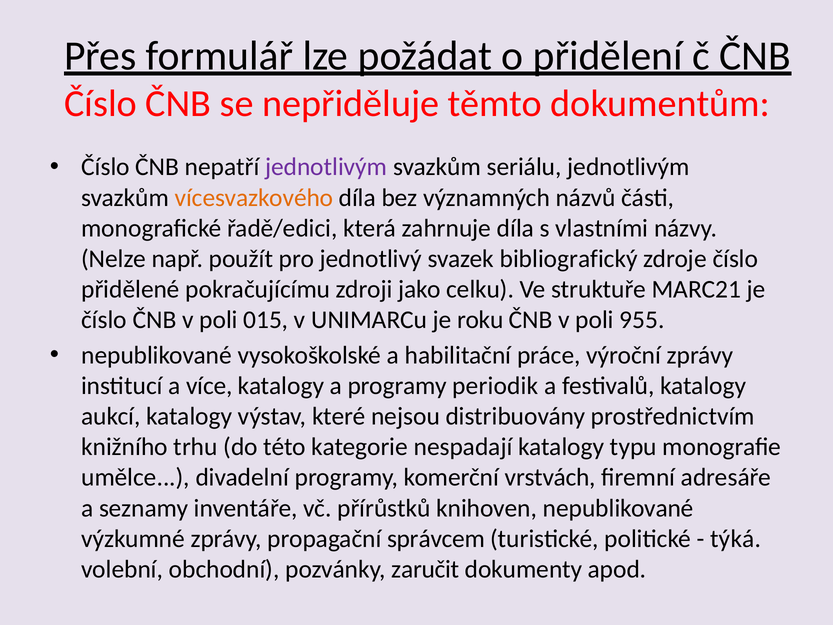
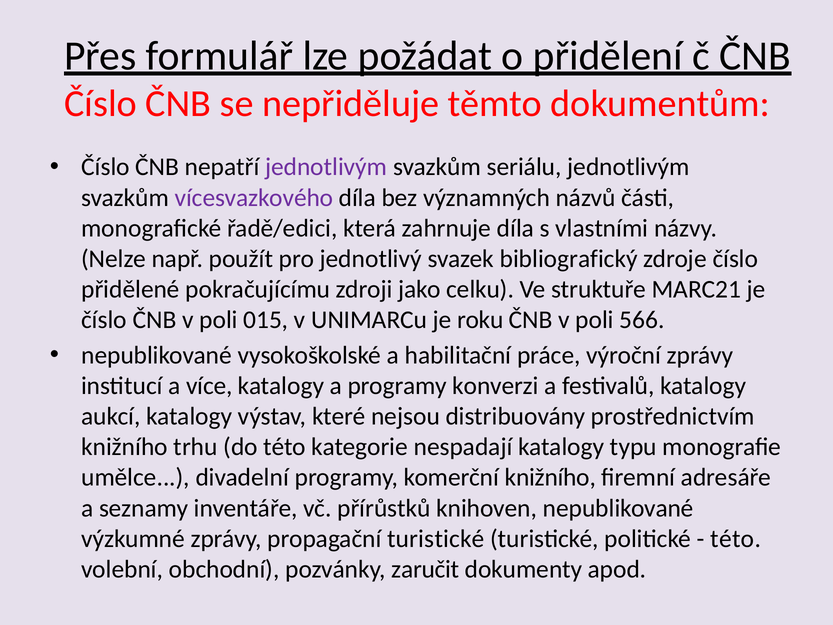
vícesvazkového colour: orange -> purple (254, 198)
955: 955 -> 566 (642, 320)
periodik: periodik -> konverzi (496, 386)
komerční vrstvách: vrstvách -> knižního (550, 477)
propagační správcem: správcem -> turistické (436, 538)
týká: týká -> této (736, 538)
